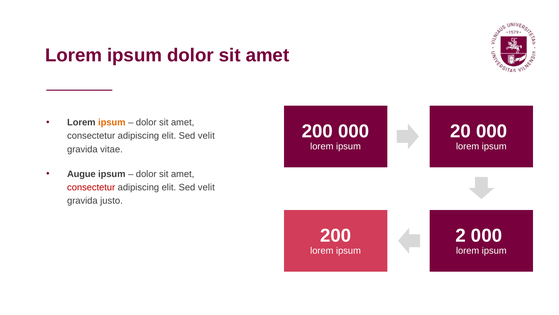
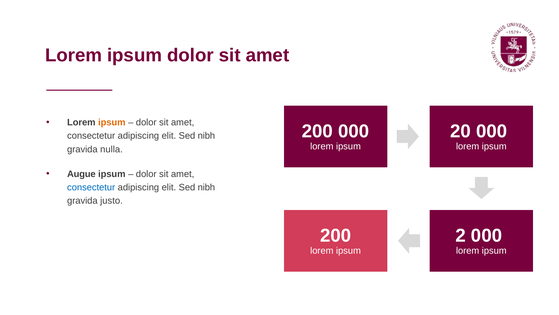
velit: velit -> nibh (206, 136)
vitae: vitae -> nulla (111, 149)
consectetur colour: red -> blue (91, 187)
velit: velit -> nibh (206, 187)
